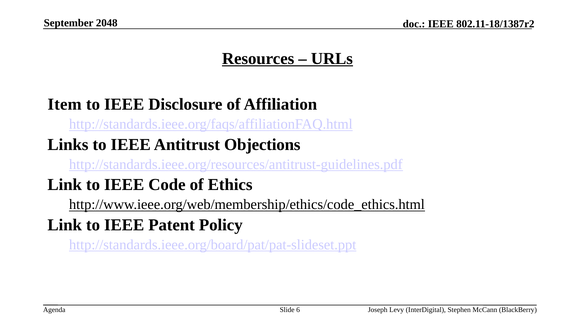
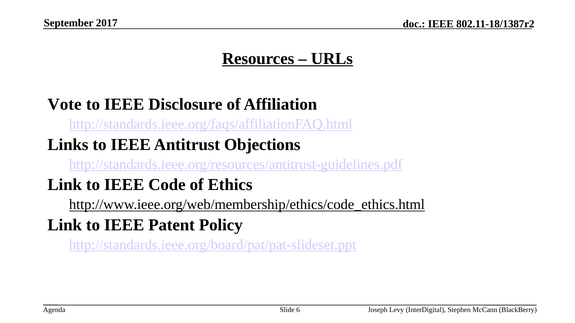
2048: 2048 -> 2017 (107, 23)
Item: Item -> Vote (65, 105)
